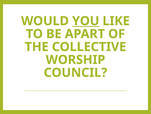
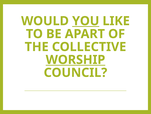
WORSHIP underline: none -> present (75, 59)
